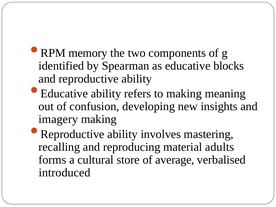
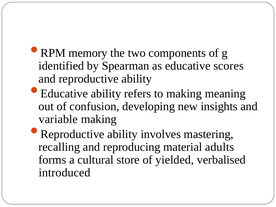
blocks: blocks -> scores (229, 66)
imagery: imagery -> variable (58, 119)
average: average -> yielded (175, 160)
